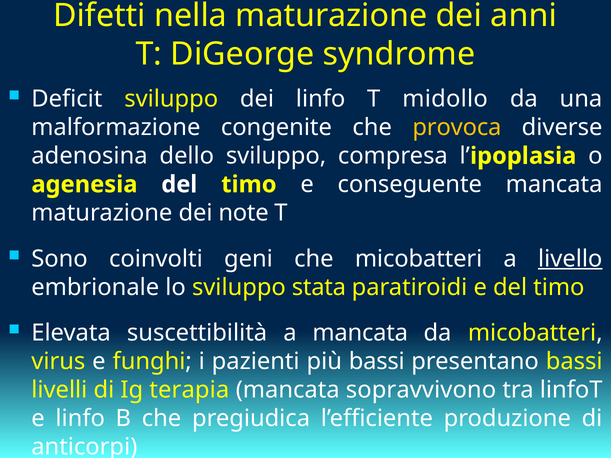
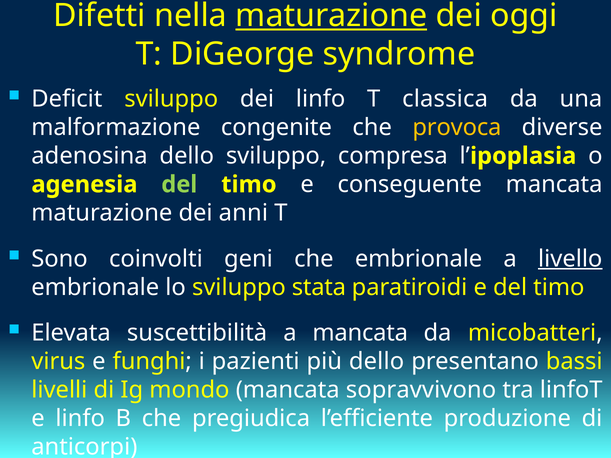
maturazione underline: none -> present (331, 15)
anni: anni -> oggi (524, 15)
midollo: midollo -> classica (445, 99)
del colour: white -> light green (179, 185)
note: note -> anni (243, 213)
che micobatteri: micobatteri -> embrionale (419, 259)
più bassi: bassi -> dello (377, 362)
terapia: terapia -> mondo (189, 390)
